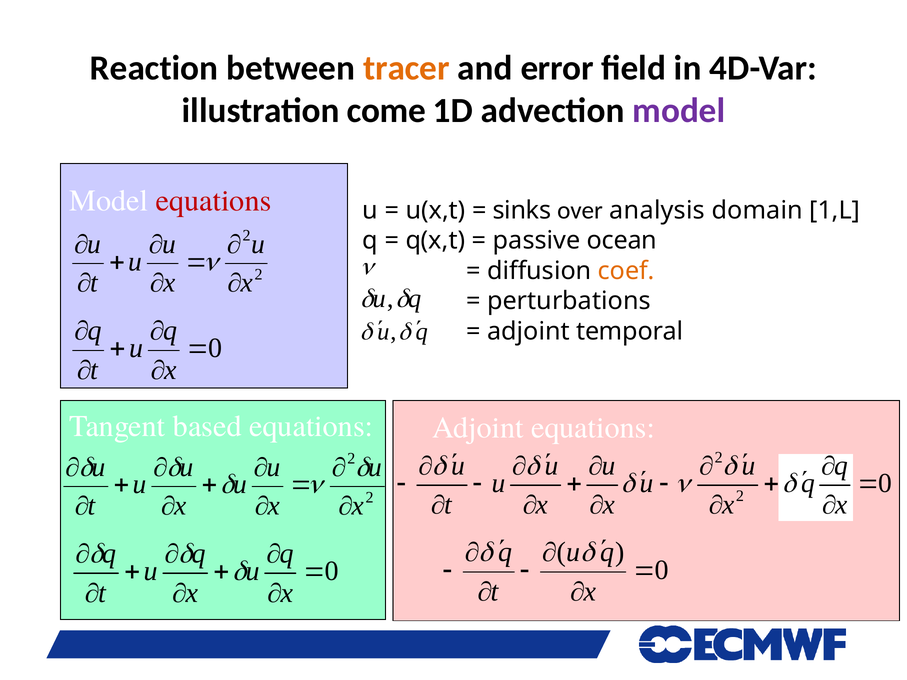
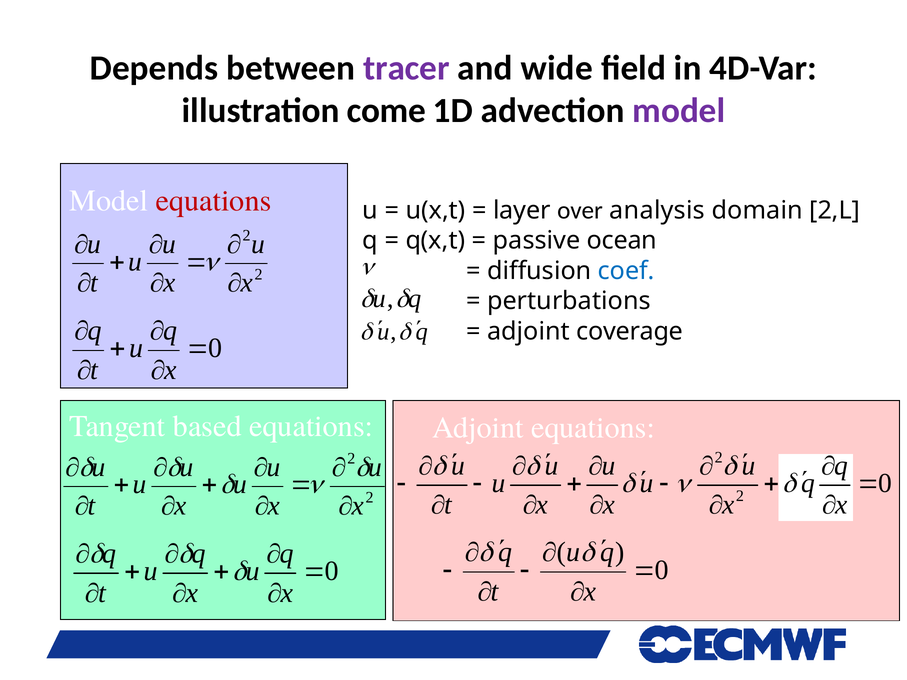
Reaction: Reaction -> Depends (154, 68)
tracer colour: orange -> purple (406, 68)
error: error -> wide (557, 68)
sinks: sinks -> layer (522, 210)
1,L: 1,L -> 2,L (835, 210)
coef colour: orange -> blue (626, 271)
temporal: temporal -> coverage (630, 331)
